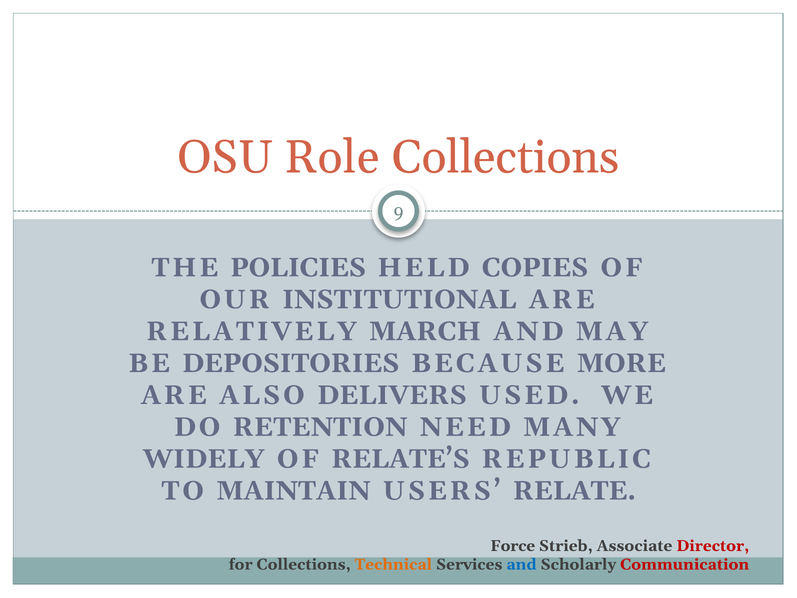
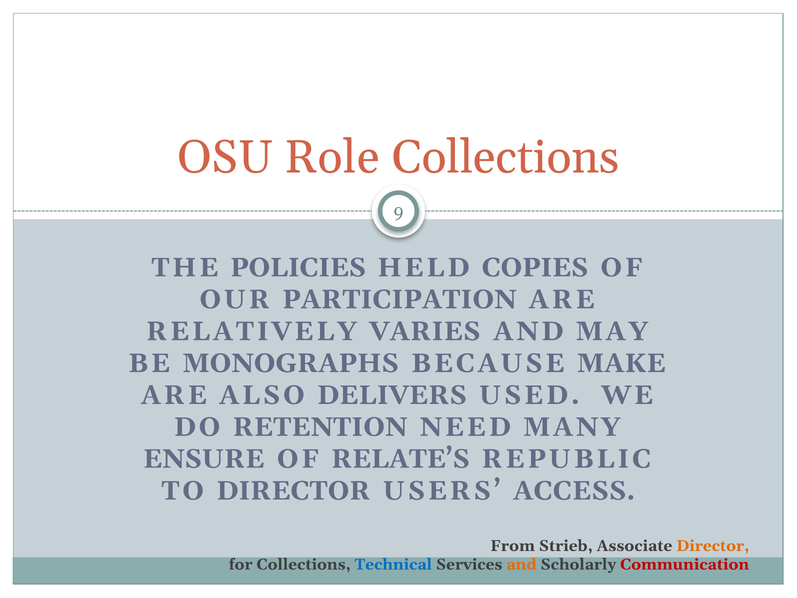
INSTITUTIONAL: INSTITUTIONAL -> PARTICIPATION (399, 299)
MARCH: MARCH -> VARIES (425, 331)
DEPOSITORIES: DEPOSITORIES -> MONOGRAPHS (291, 363)
MORE: MORE -> MAKE (621, 363)
WIDELY: WIDELY -> ENSURE (204, 459)
TO MAINTAIN: MAINTAIN -> DIRECTOR (293, 491)
RELATE: RELATE -> ACCESS (574, 491)
Force: Force -> From (513, 546)
Director colour: red -> orange (713, 546)
Technical colour: orange -> blue (393, 564)
and colour: blue -> orange (522, 564)
